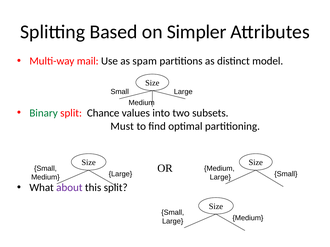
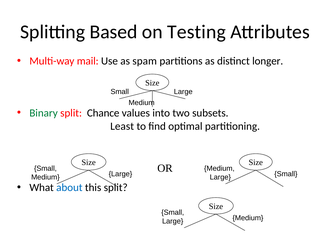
Simpler: Simpler -> Testing (196, 32)
model: model -> longer (268, 61)
Must: Must -> Least (122, 126)
about colour: purple -> blue (69, 188)
